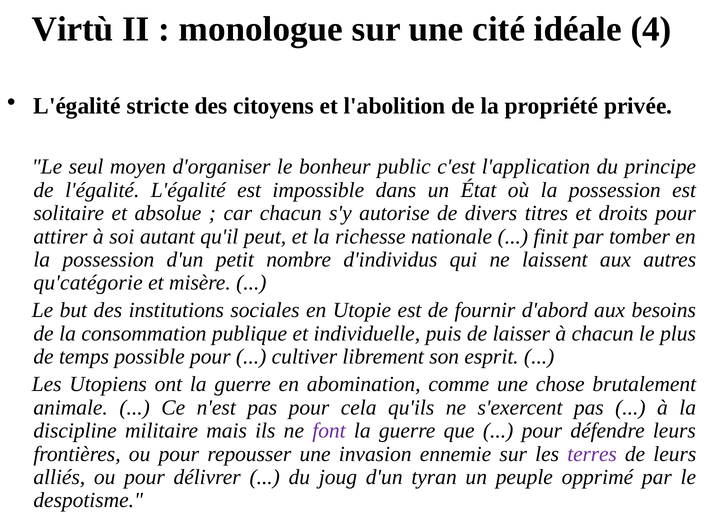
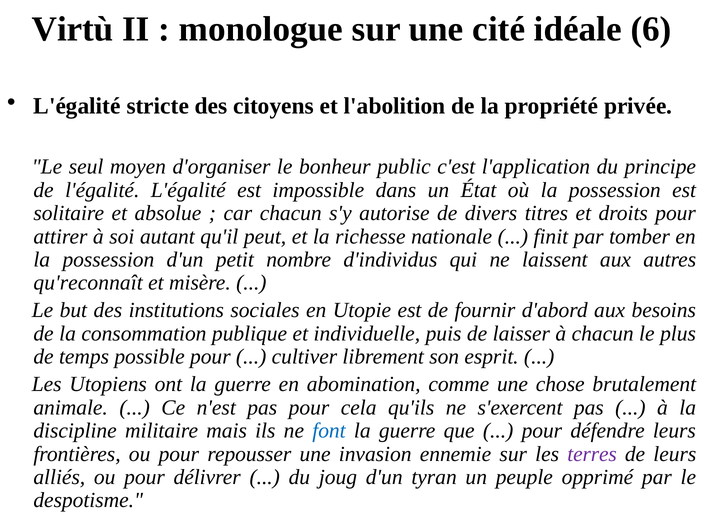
4: 4 -> 6 (651, 29)
qu'catégorie: qu'catégorie -> qu'reconnaît (88, 283)
font colour: purple -> blue (329, 431)
